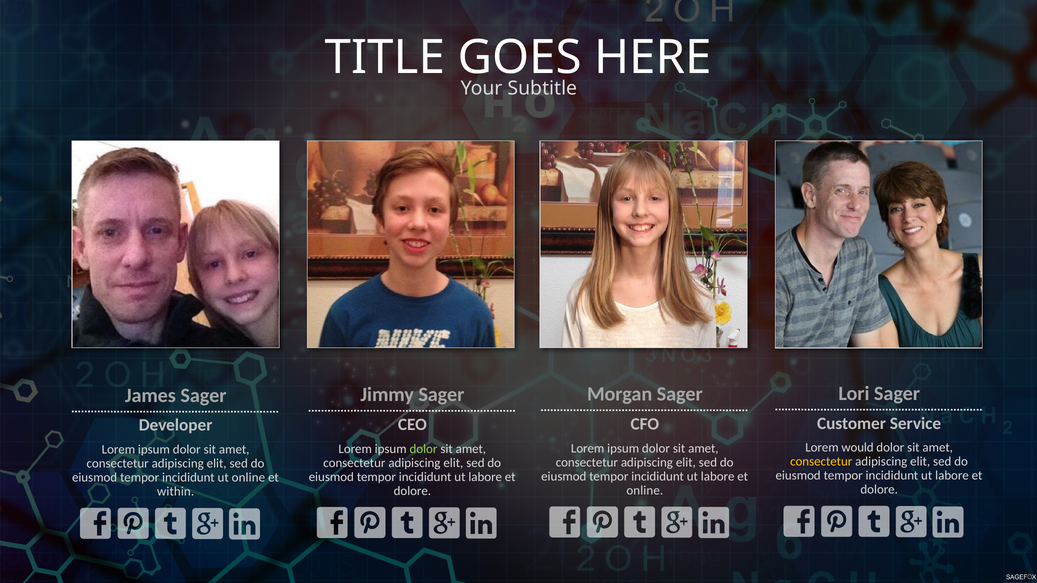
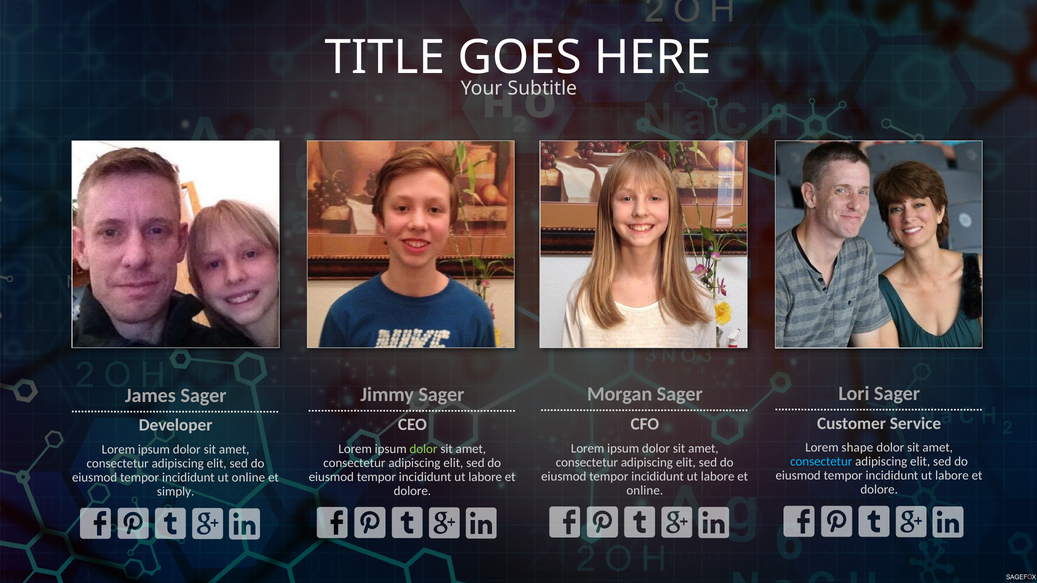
would: would -> shape (857, 448)
consectetur colour: yellow -> light blue (821, 462)
within: within -> simply (176, 492)
